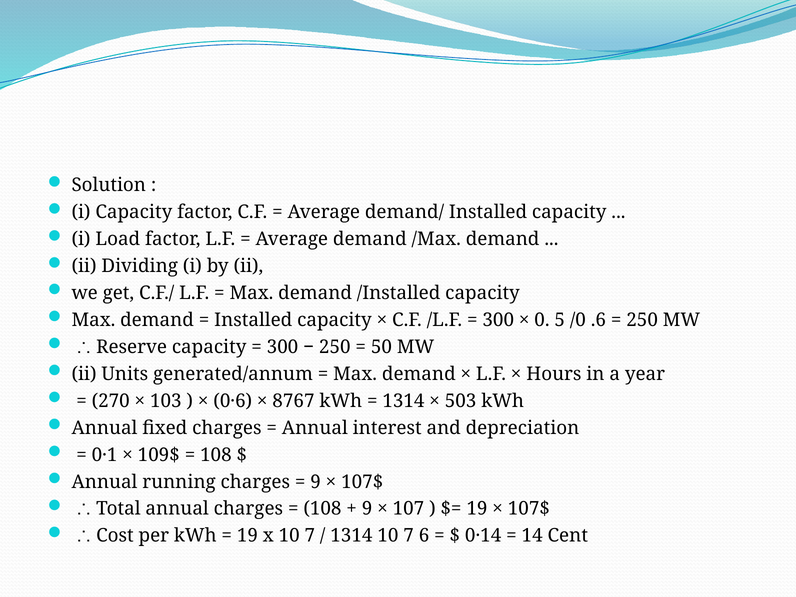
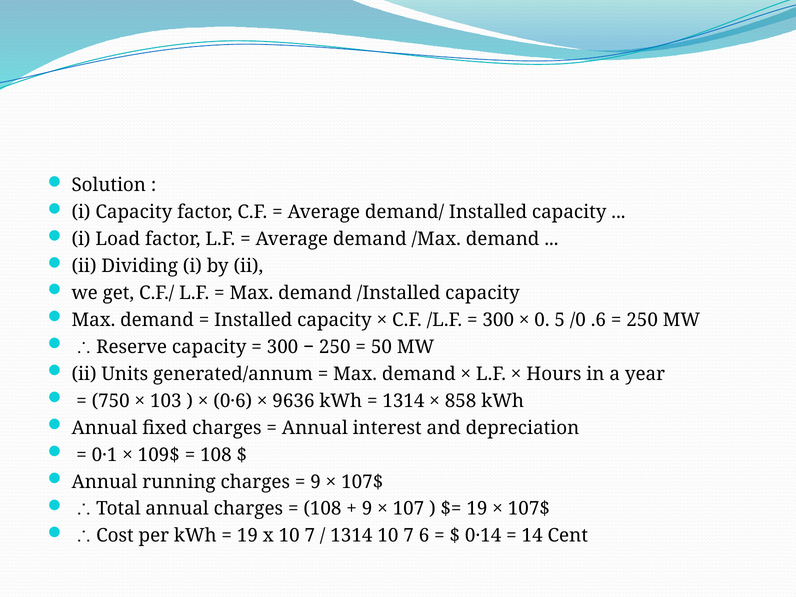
270: 270 -> 750 (111, 401)
8767: 8767 -> 9636 (293, 401)
503: 503 -> 858 (461, 401)
